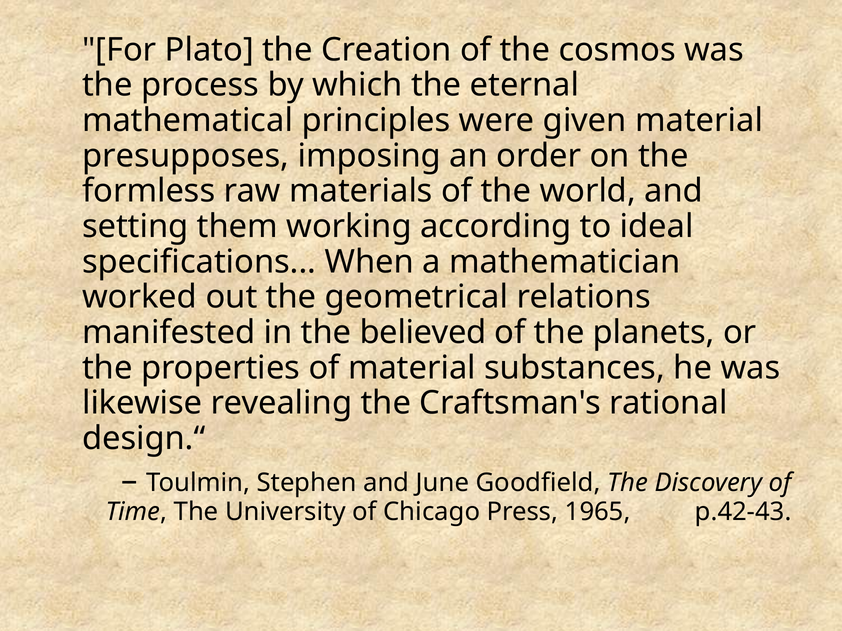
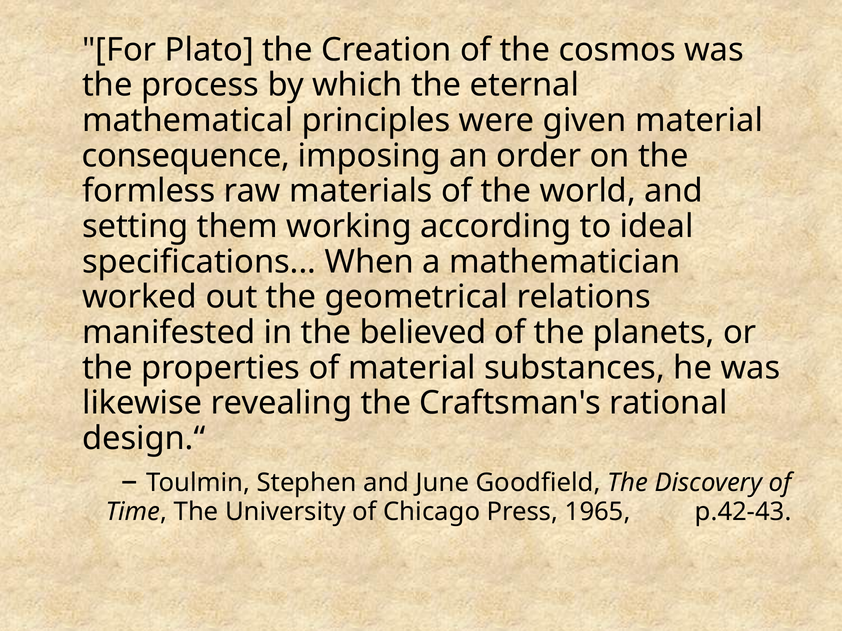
presupposes: presupposes -> consequence (186, 156)
